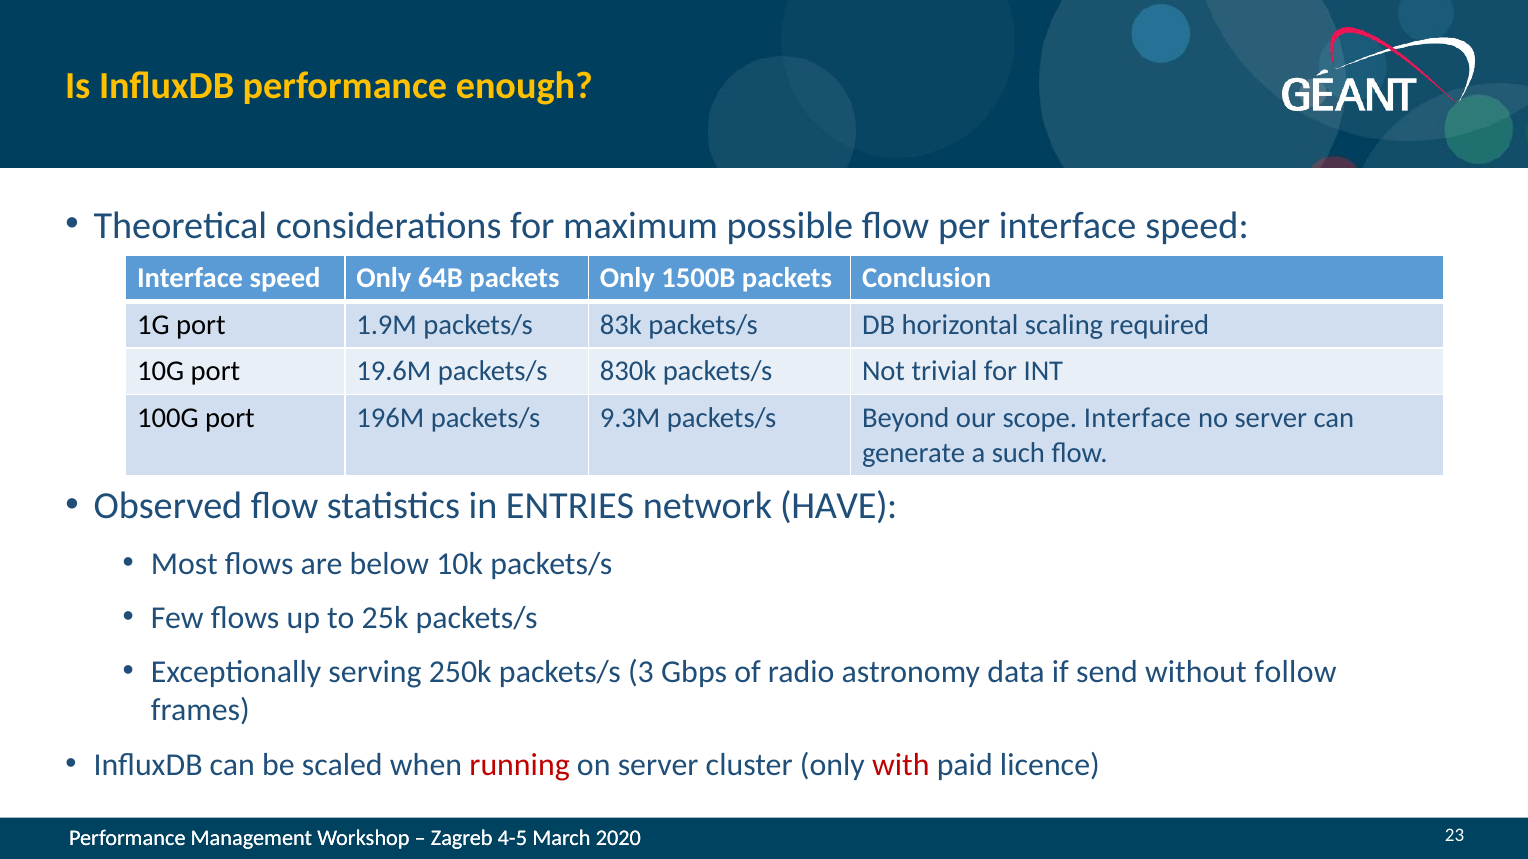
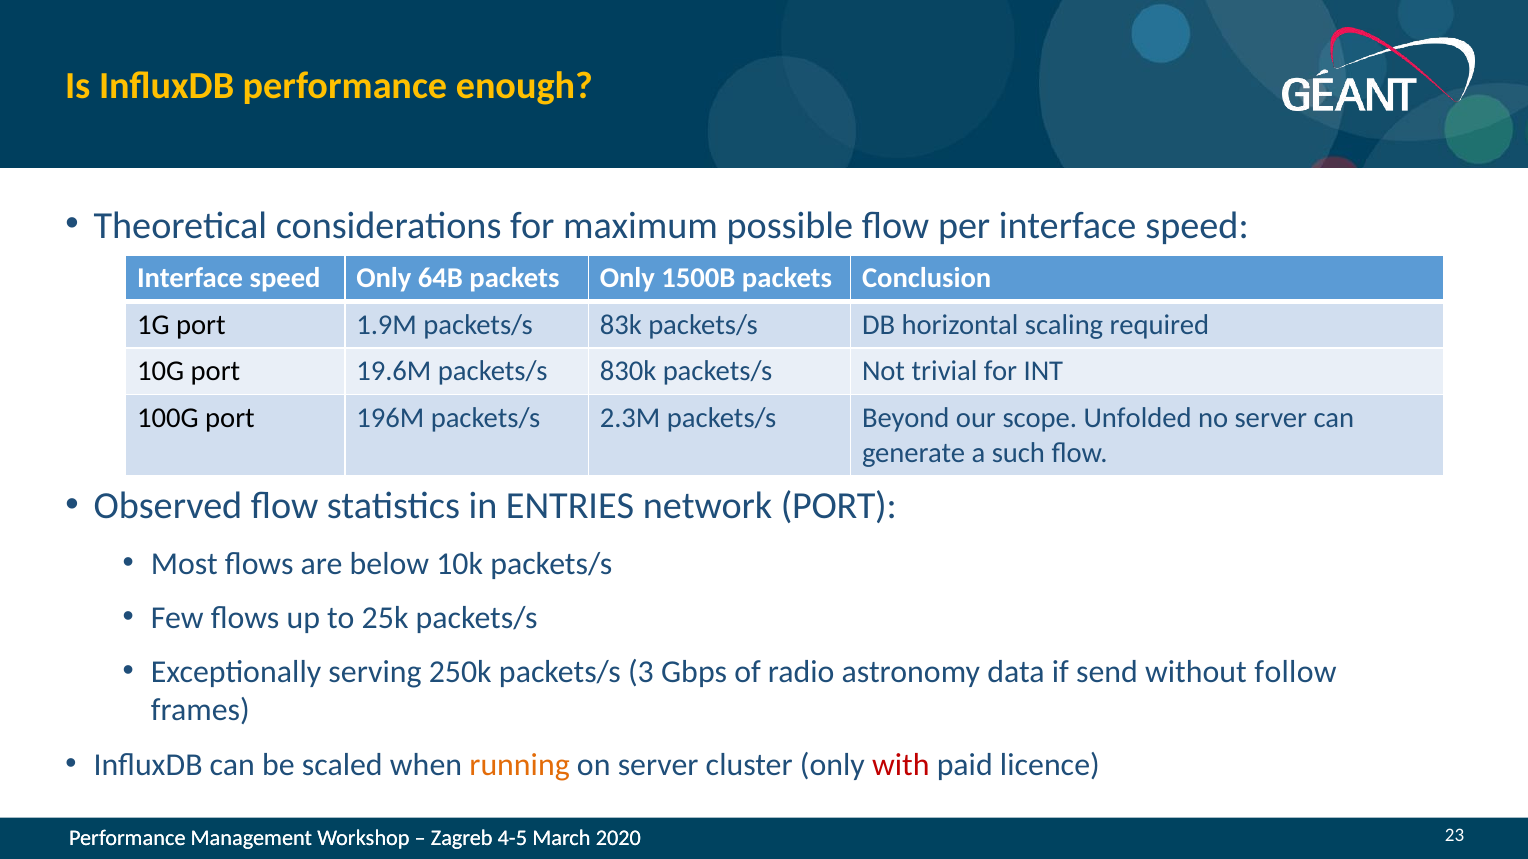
9.3M: 9.3M -> 2.3M (630, 418)
scope Interface: Interface -> Unfolded (1138, 418)
network HAVE: HAVE -> PORT (839, 507)
running colour: red -> orange (520, 765)
